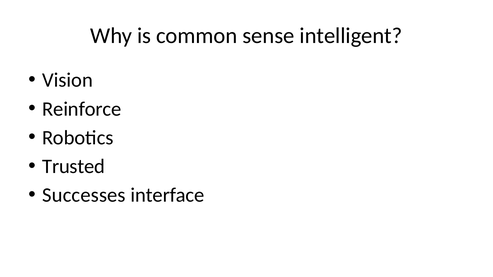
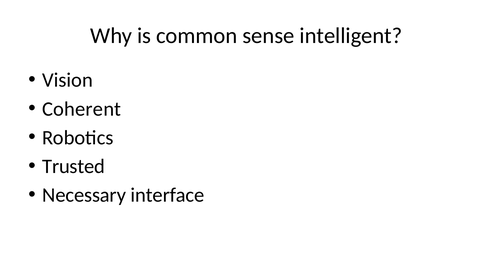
Reinforce: Reinforce -> Coherent (82, 109)
Successes: Successes -> Necessary (84, 195)
